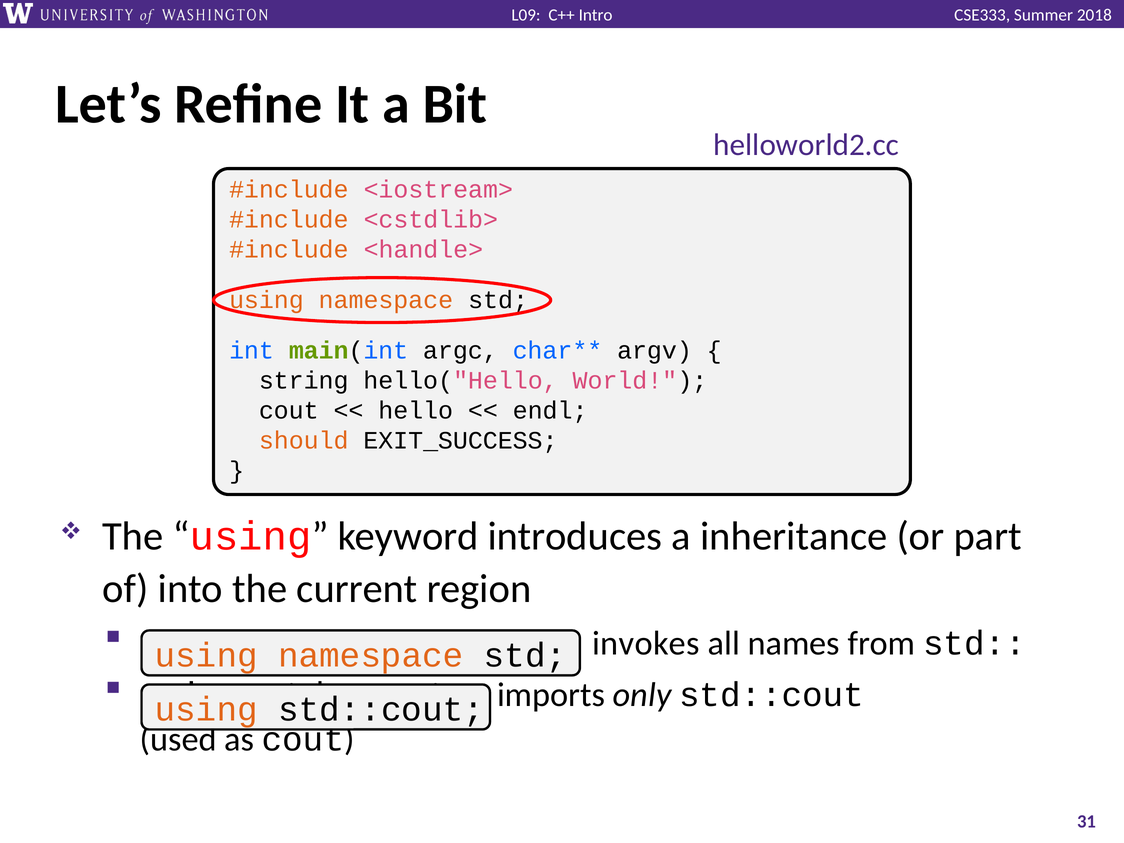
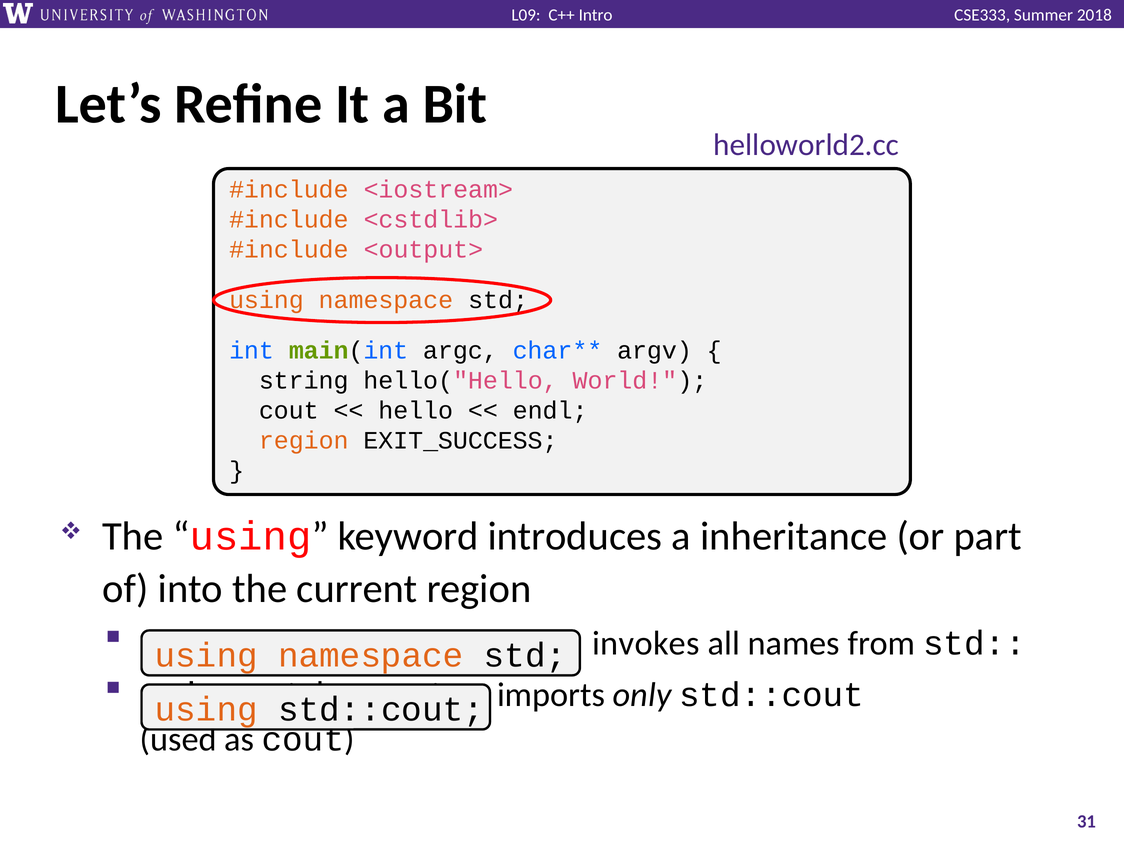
<handle>: <handle> -> <output> (423, 250)
should: should -> region (304, 441)
